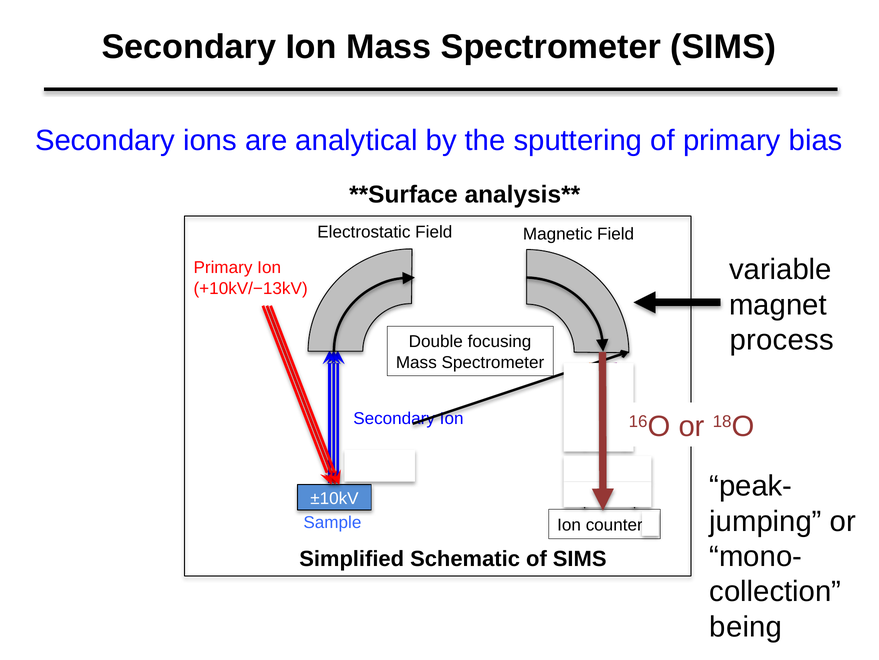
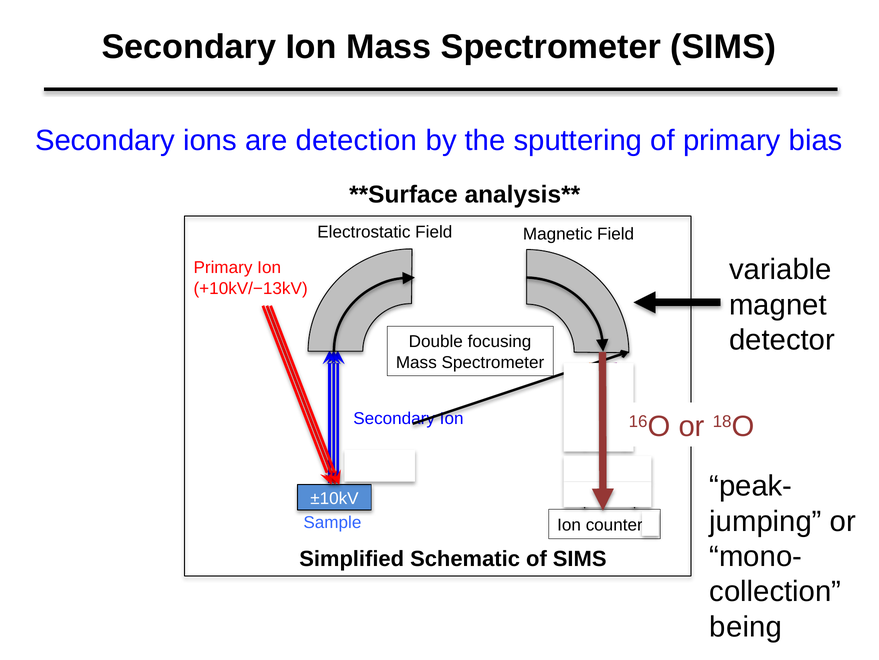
analytical: analytical -> detection (356, 140)
process: process -> detector (782, 340)
